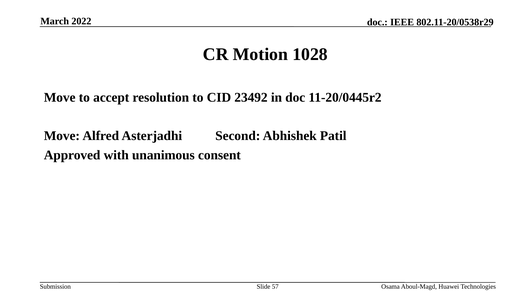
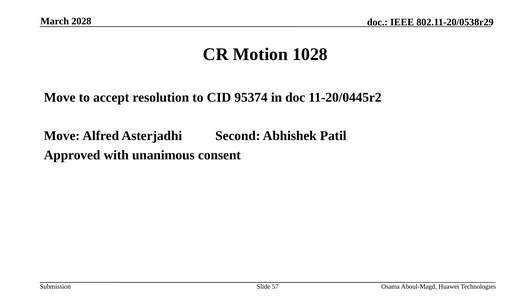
2022: 2022 -> 2028 (81, 21)
23492: 23492 -> 95374 (251, 97)
